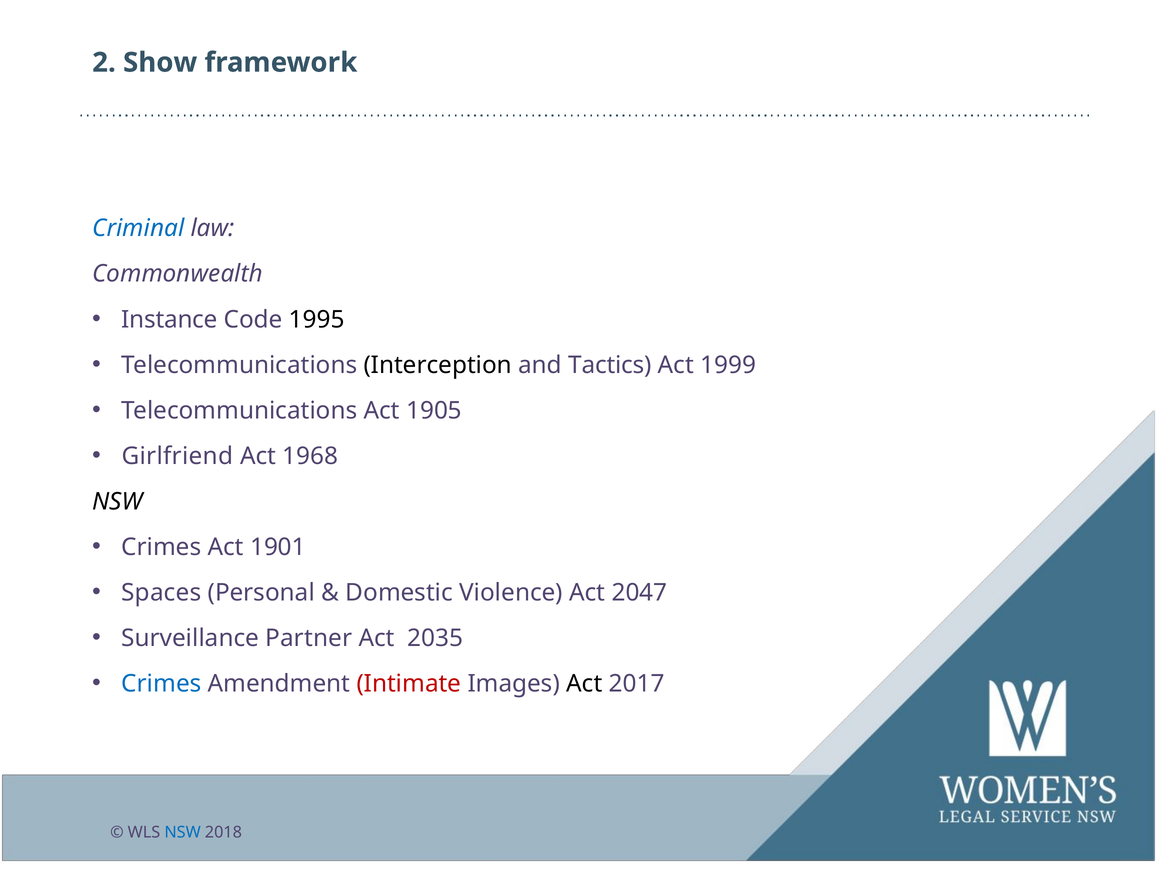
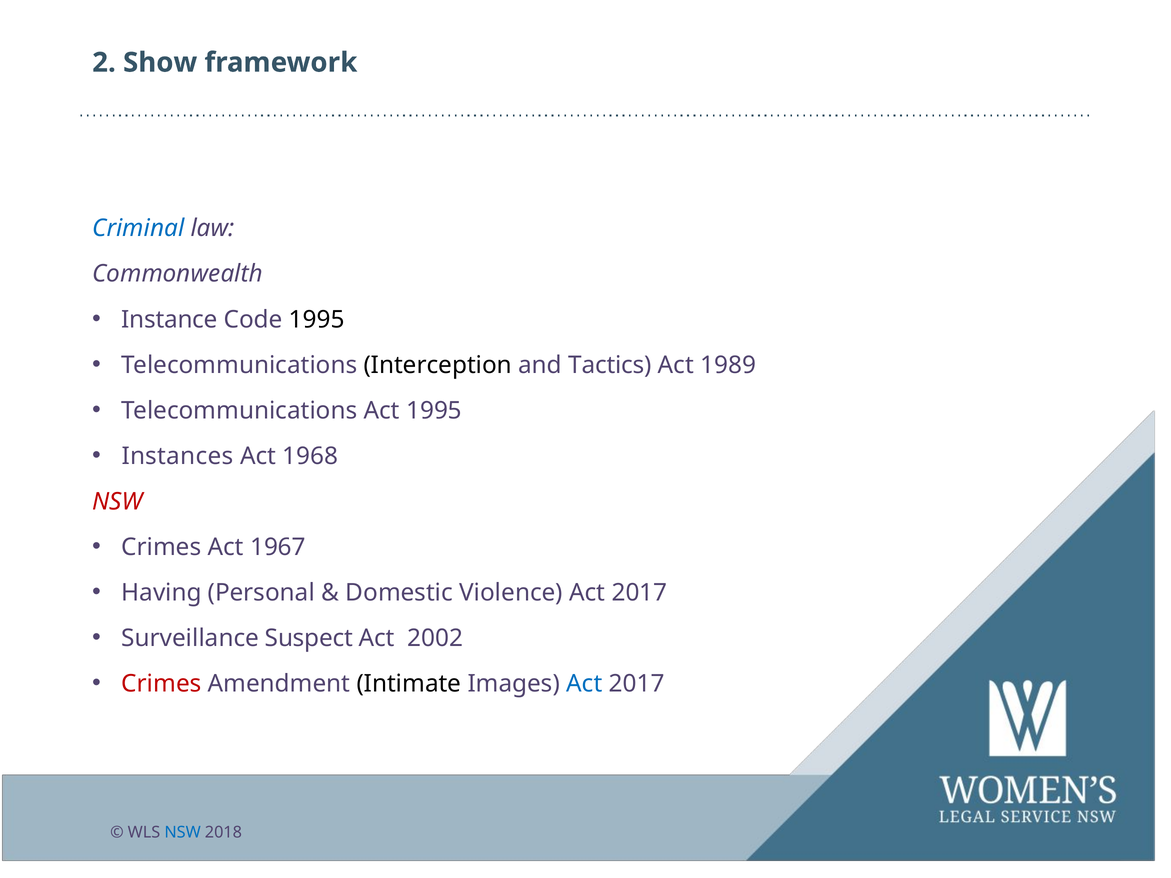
1999: 1999 -> 1989 (728, 365)
Act 1905: 1905 -> 1995 (434, 411)
Girlfriend: Girlfriend -> Instances (177, 456)
NSW colour: black -> red (117, 502)
1901: 1901 -> 1967 (278, 547)
Spaces: Spaces -> Having (161, 593)
Violence Act 2047: 2047 -> 2017 (639, 593)
Partner: Partner -> Suspect (309, 638)
2035: 2035 -> 2002 (435, 638)
Crimes colour: blue -> red (161, 684)
Intimate colour: red -> black (409, 684)
Act colour: black -> blue (584, 684)
